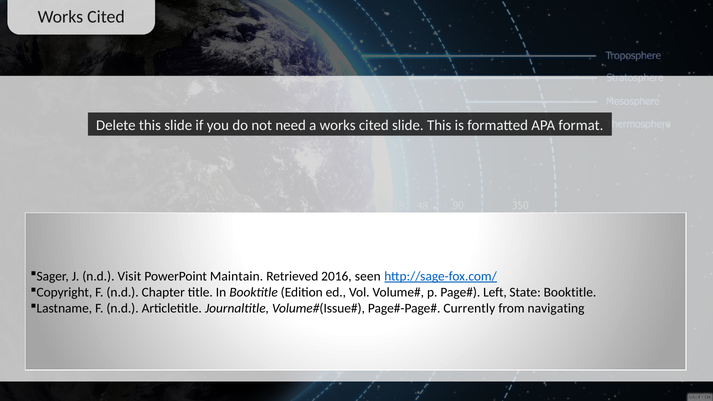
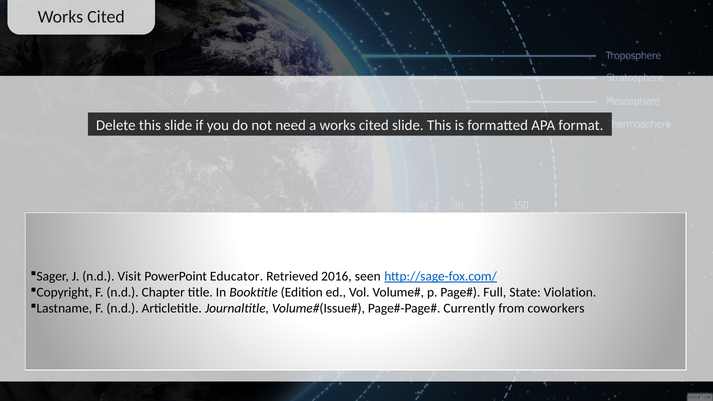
Maintain: Maintain -> Educator (237, 276)
Left: Left -> Full (495, 292)
State Booktitle: Booktitle -> Violation (570, 292)
navigating: navigating -> coworkers (556, 309)
